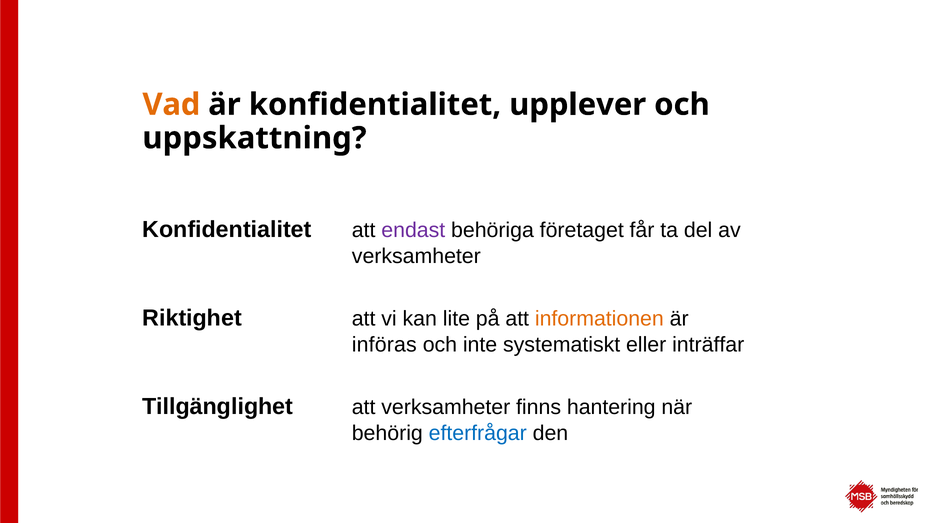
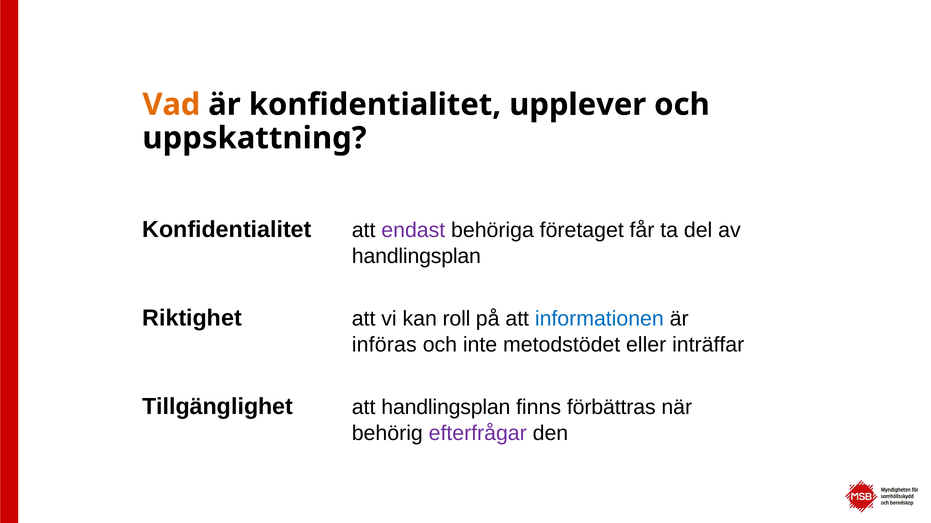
verksamheter: verksamheter -> handlingsplan (416, 256)
lite: lite -> roll (457, 319)
informationen colour: orange -> blue (599, 319)
systematiskt: systematiskt -> metodstödet (562, 345)
att verksamheter: verksamheter -> handlingsplan (446, 408)
hantering: hantering -> förbättras (611, 408)
efterfrågar colour: blue -> purple (478, 434)
